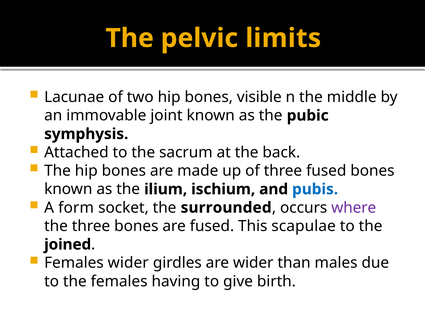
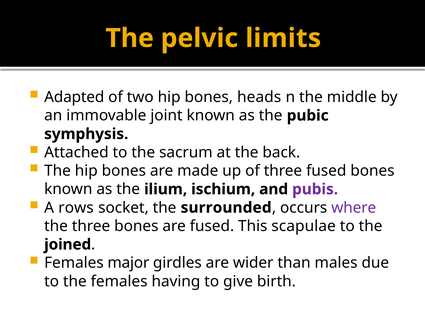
Lacunae: Lacunae -> Adapted (74, 97)
visible: visible -> heads (259, 97)
pubis colour: blue -> purple (315, 189)
form: form -> rows (76, 207)
Females wider: wider -> major (128, 263)
